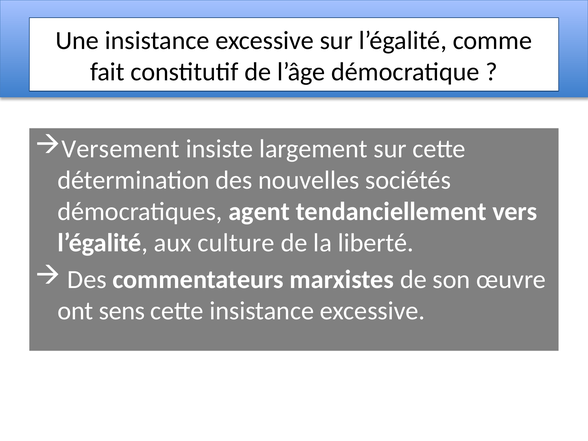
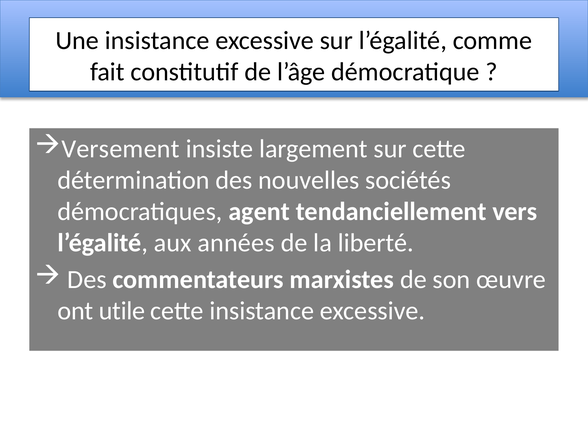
culture: culture -> années (236, 243)
sens: sens -> utile (122, 311)
